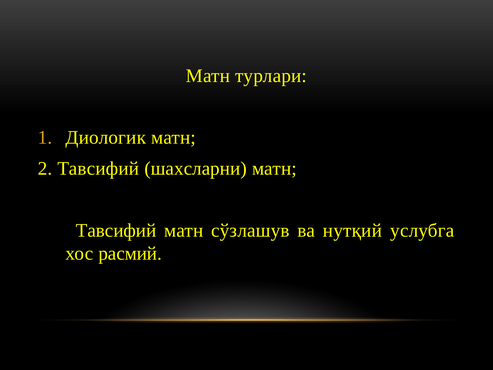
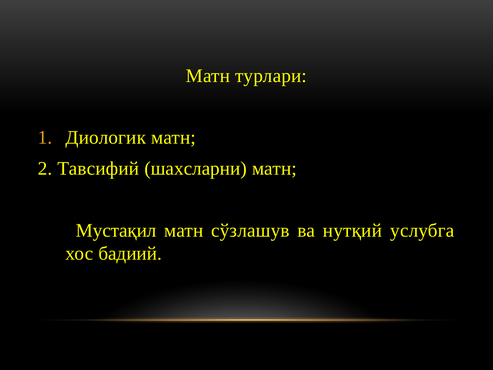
Тавсифий: Тавсифий -> Мустақил (116, 230)
расмий: расмий -> бадиий (130, 253)
